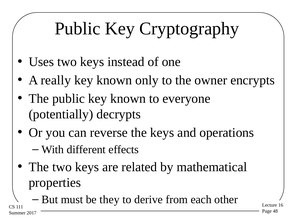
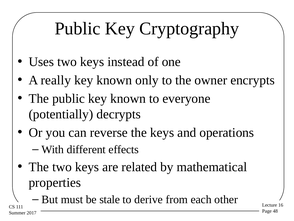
they: they -> stale (110, 199)
